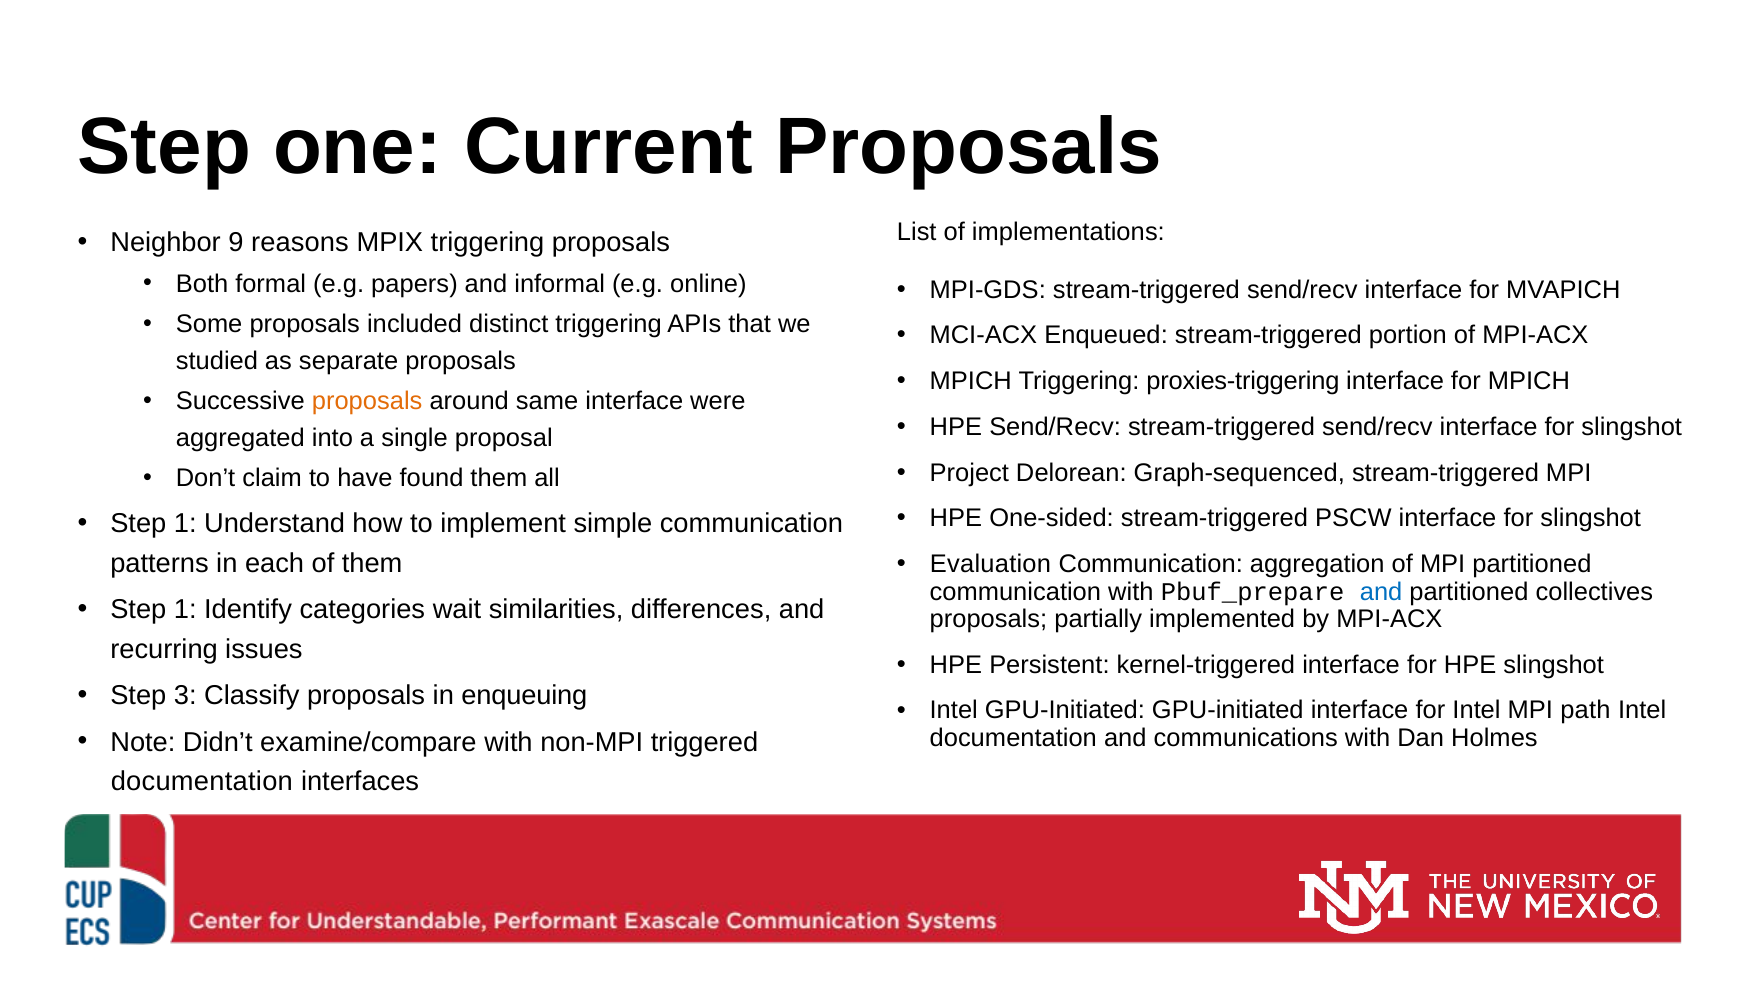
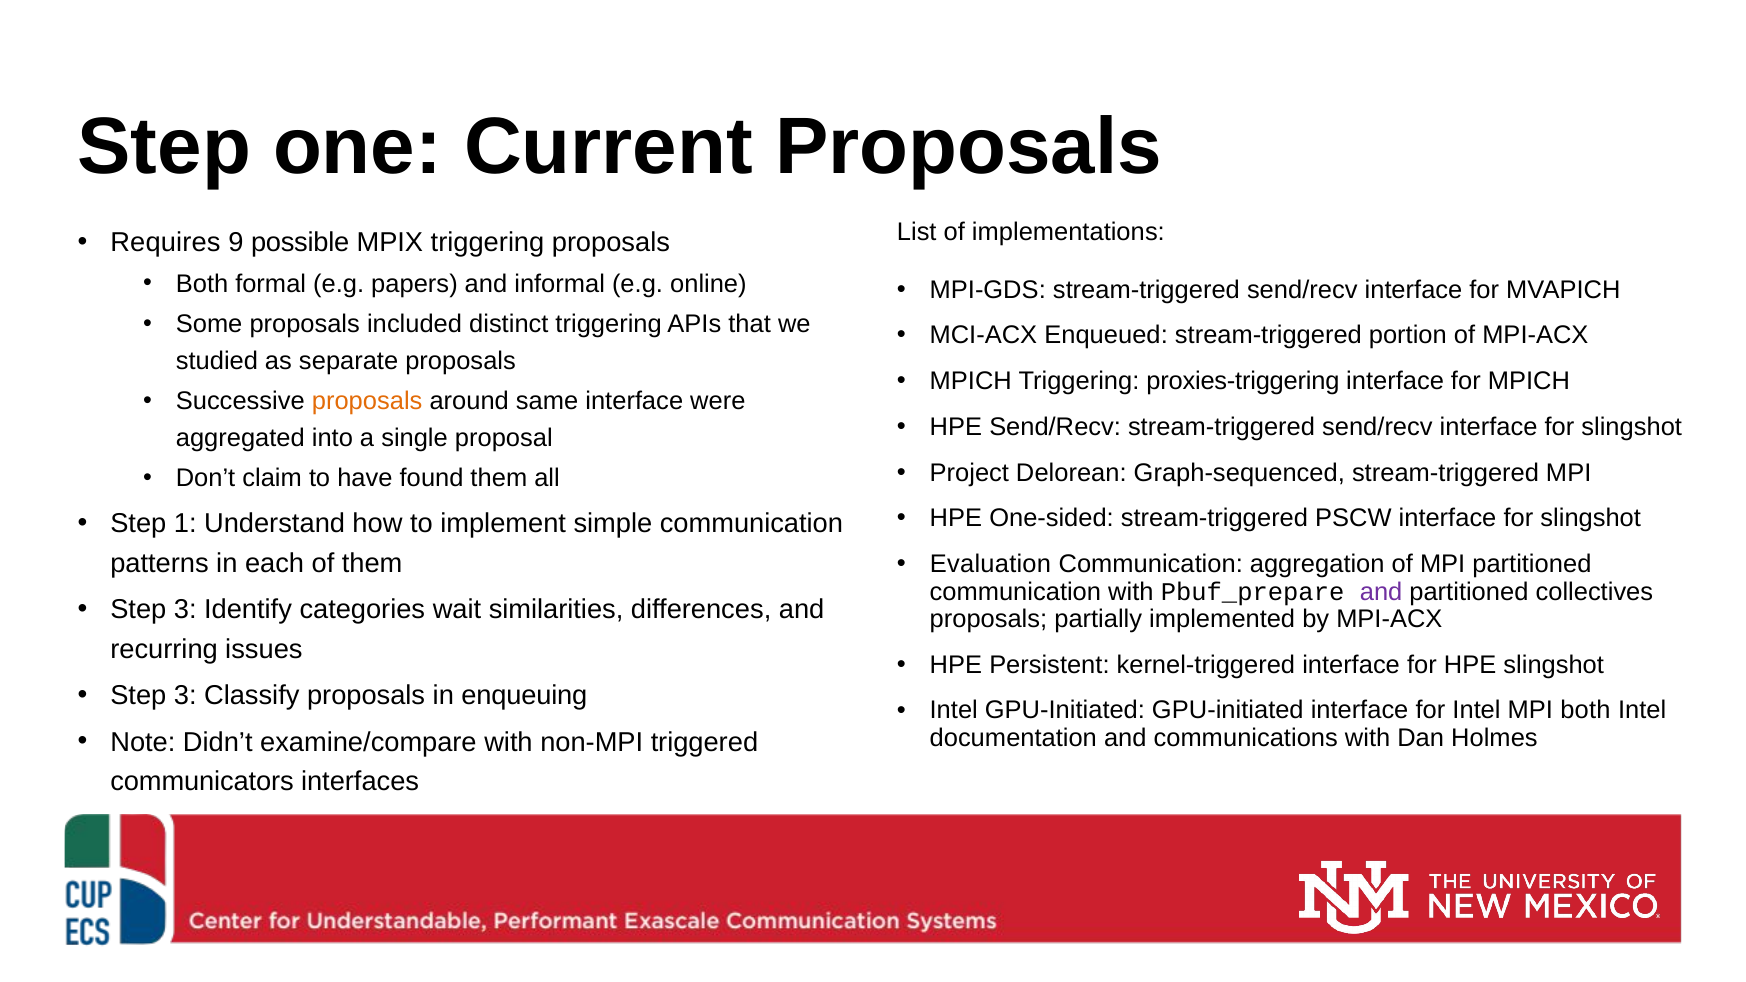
Neighbor: Neighbor -> Requires (165, 243)
reasons: reasons -> possible (300, 243)
and colour: blue -> purple (1381, 592)
1: 1 -> 3 (185, 610)
MPI path: path -> both (1585, 711)
documentation: documentation -> communicators (202, 782)
